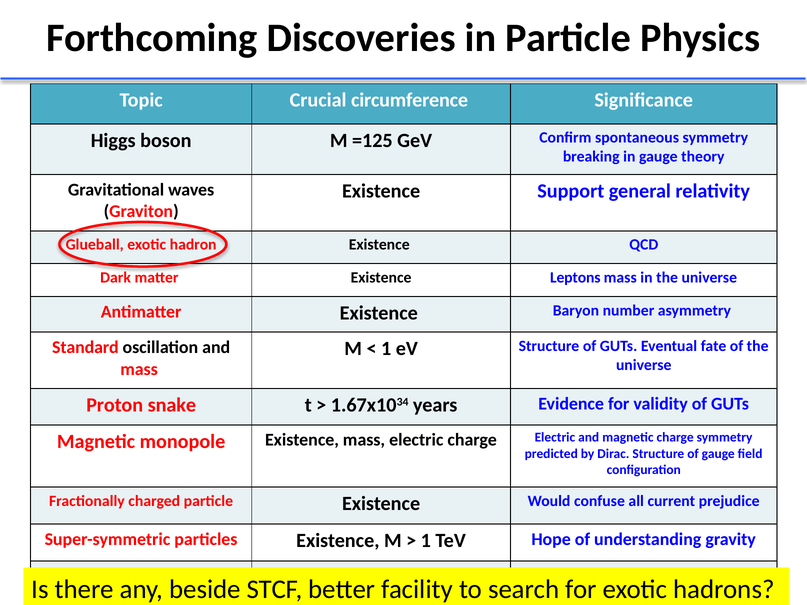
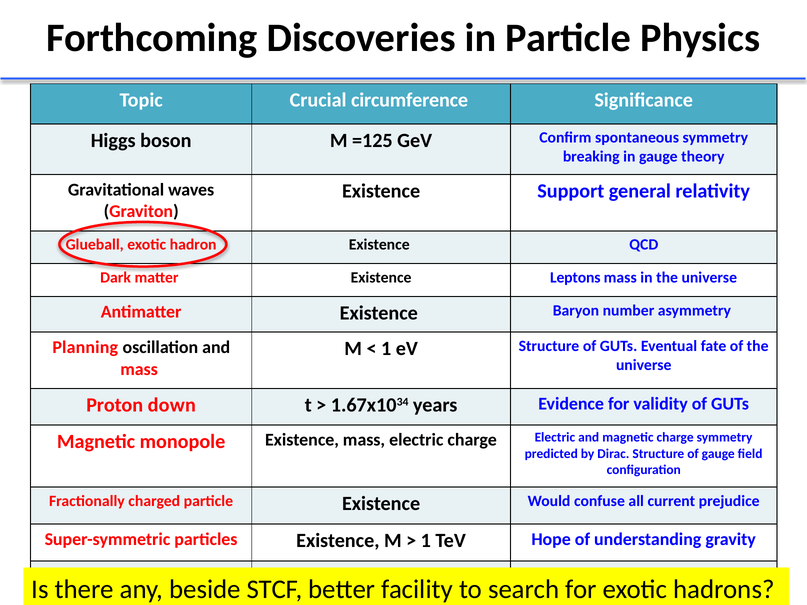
Standard: Standard -> Planning (85, 348)
snake: snake -> down (172, 405)
